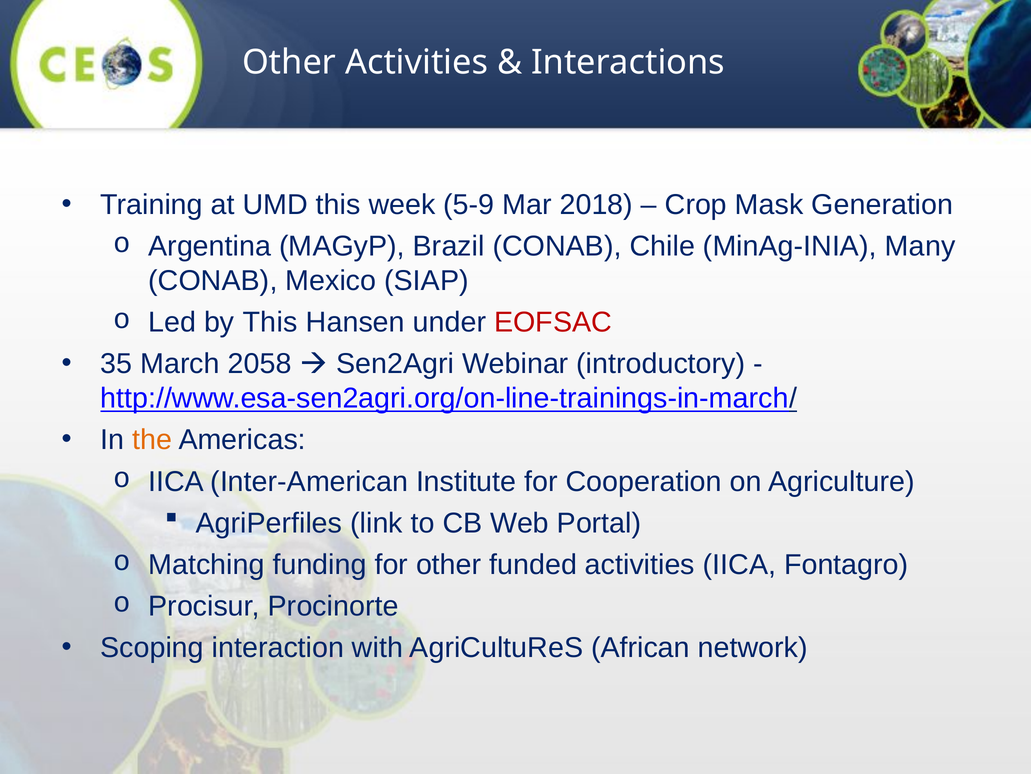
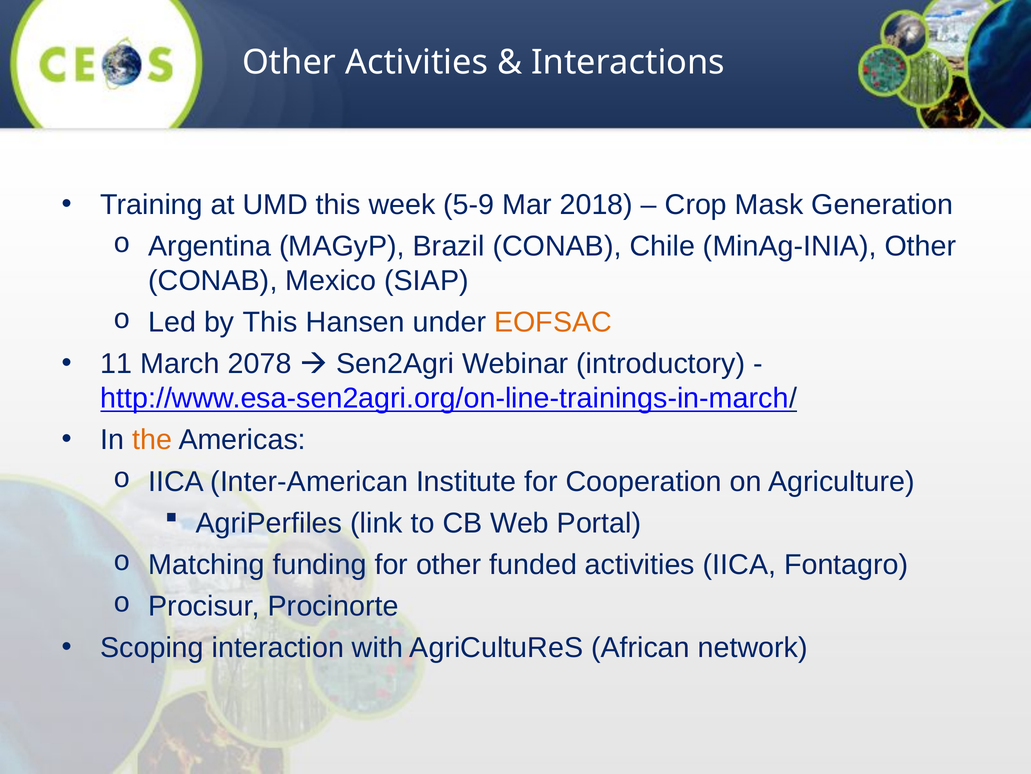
MinAg-INIA Many: Many -> Other (920, 246)
EOFSAC colour: red -> orange (553, 322)
35: 35 -> 11 (116, 364)
2058: 2058 -> 2078 (260, 364)
